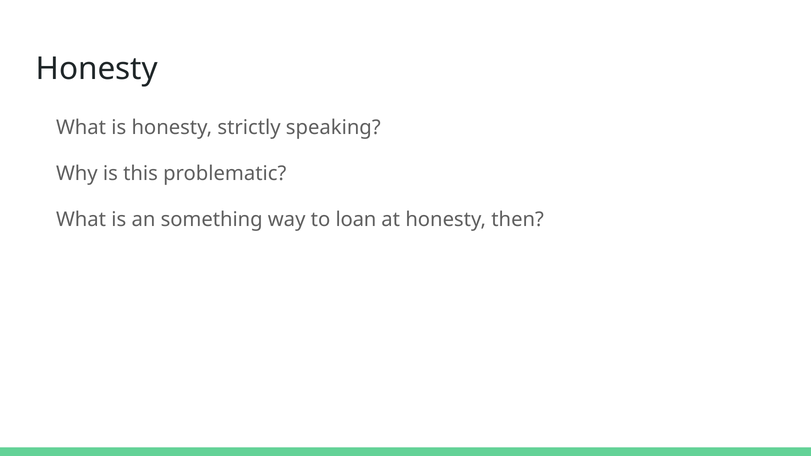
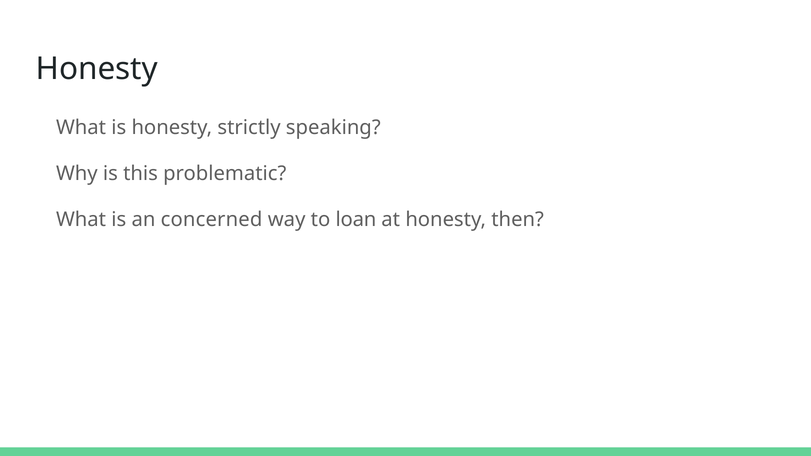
something: something -> concerned (212, 219)
